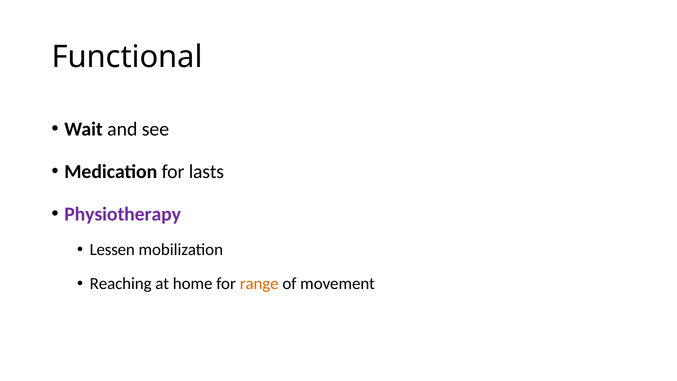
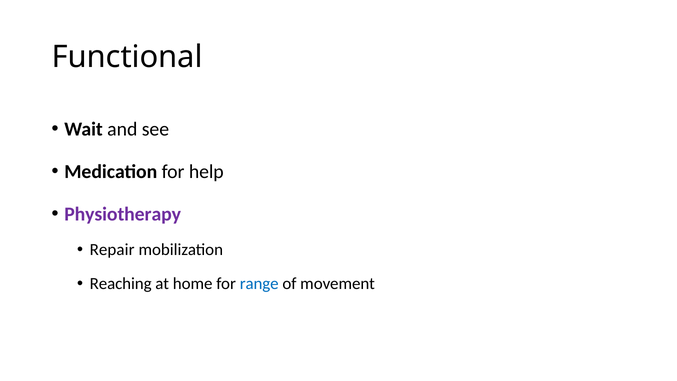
lasts: lasts -> help (206, 172)
Lessen: Lessen -> Repair (112, 250)
range colour: orange -> blue (259, 284)
